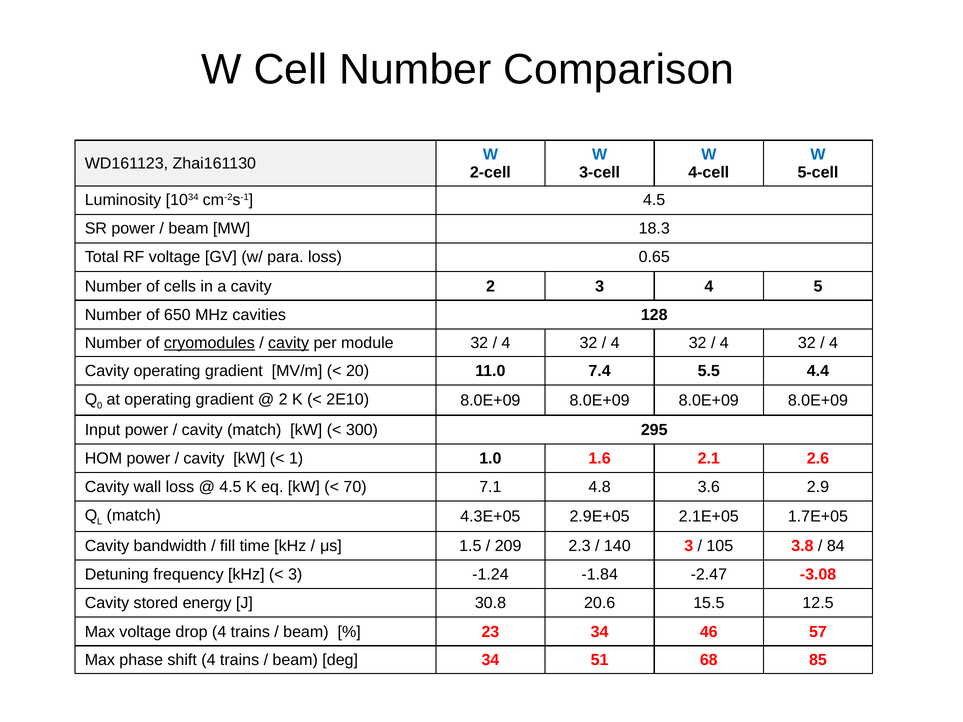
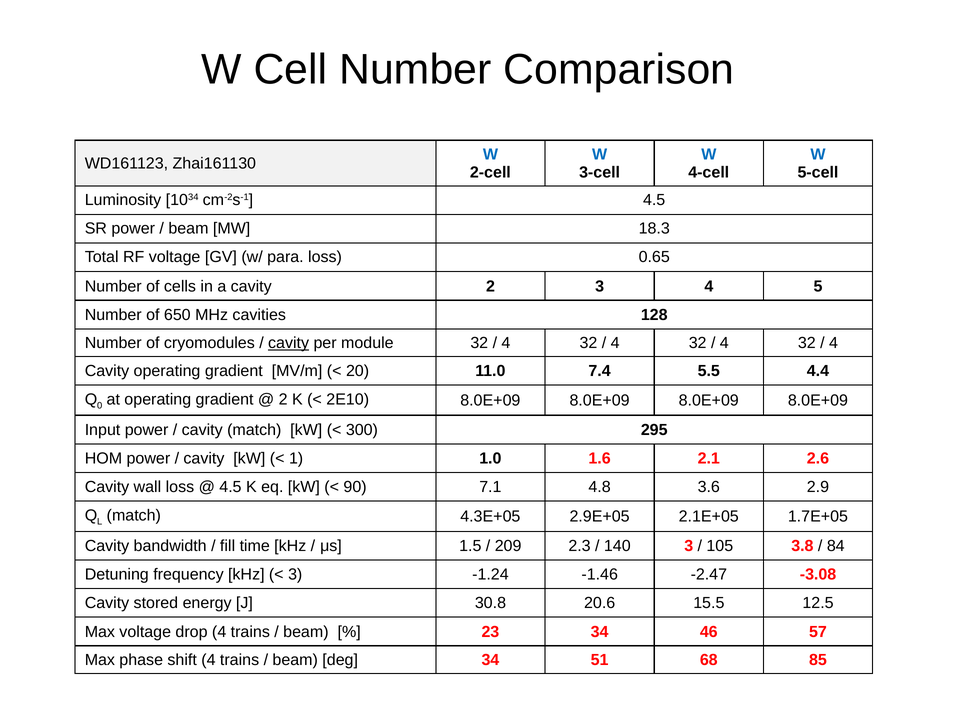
cryomodules underline: present -> none (209, 343)
70: 70 -> 90 (355, 487)
-1.84: -1.84 -> -1.46 (600, 575)
